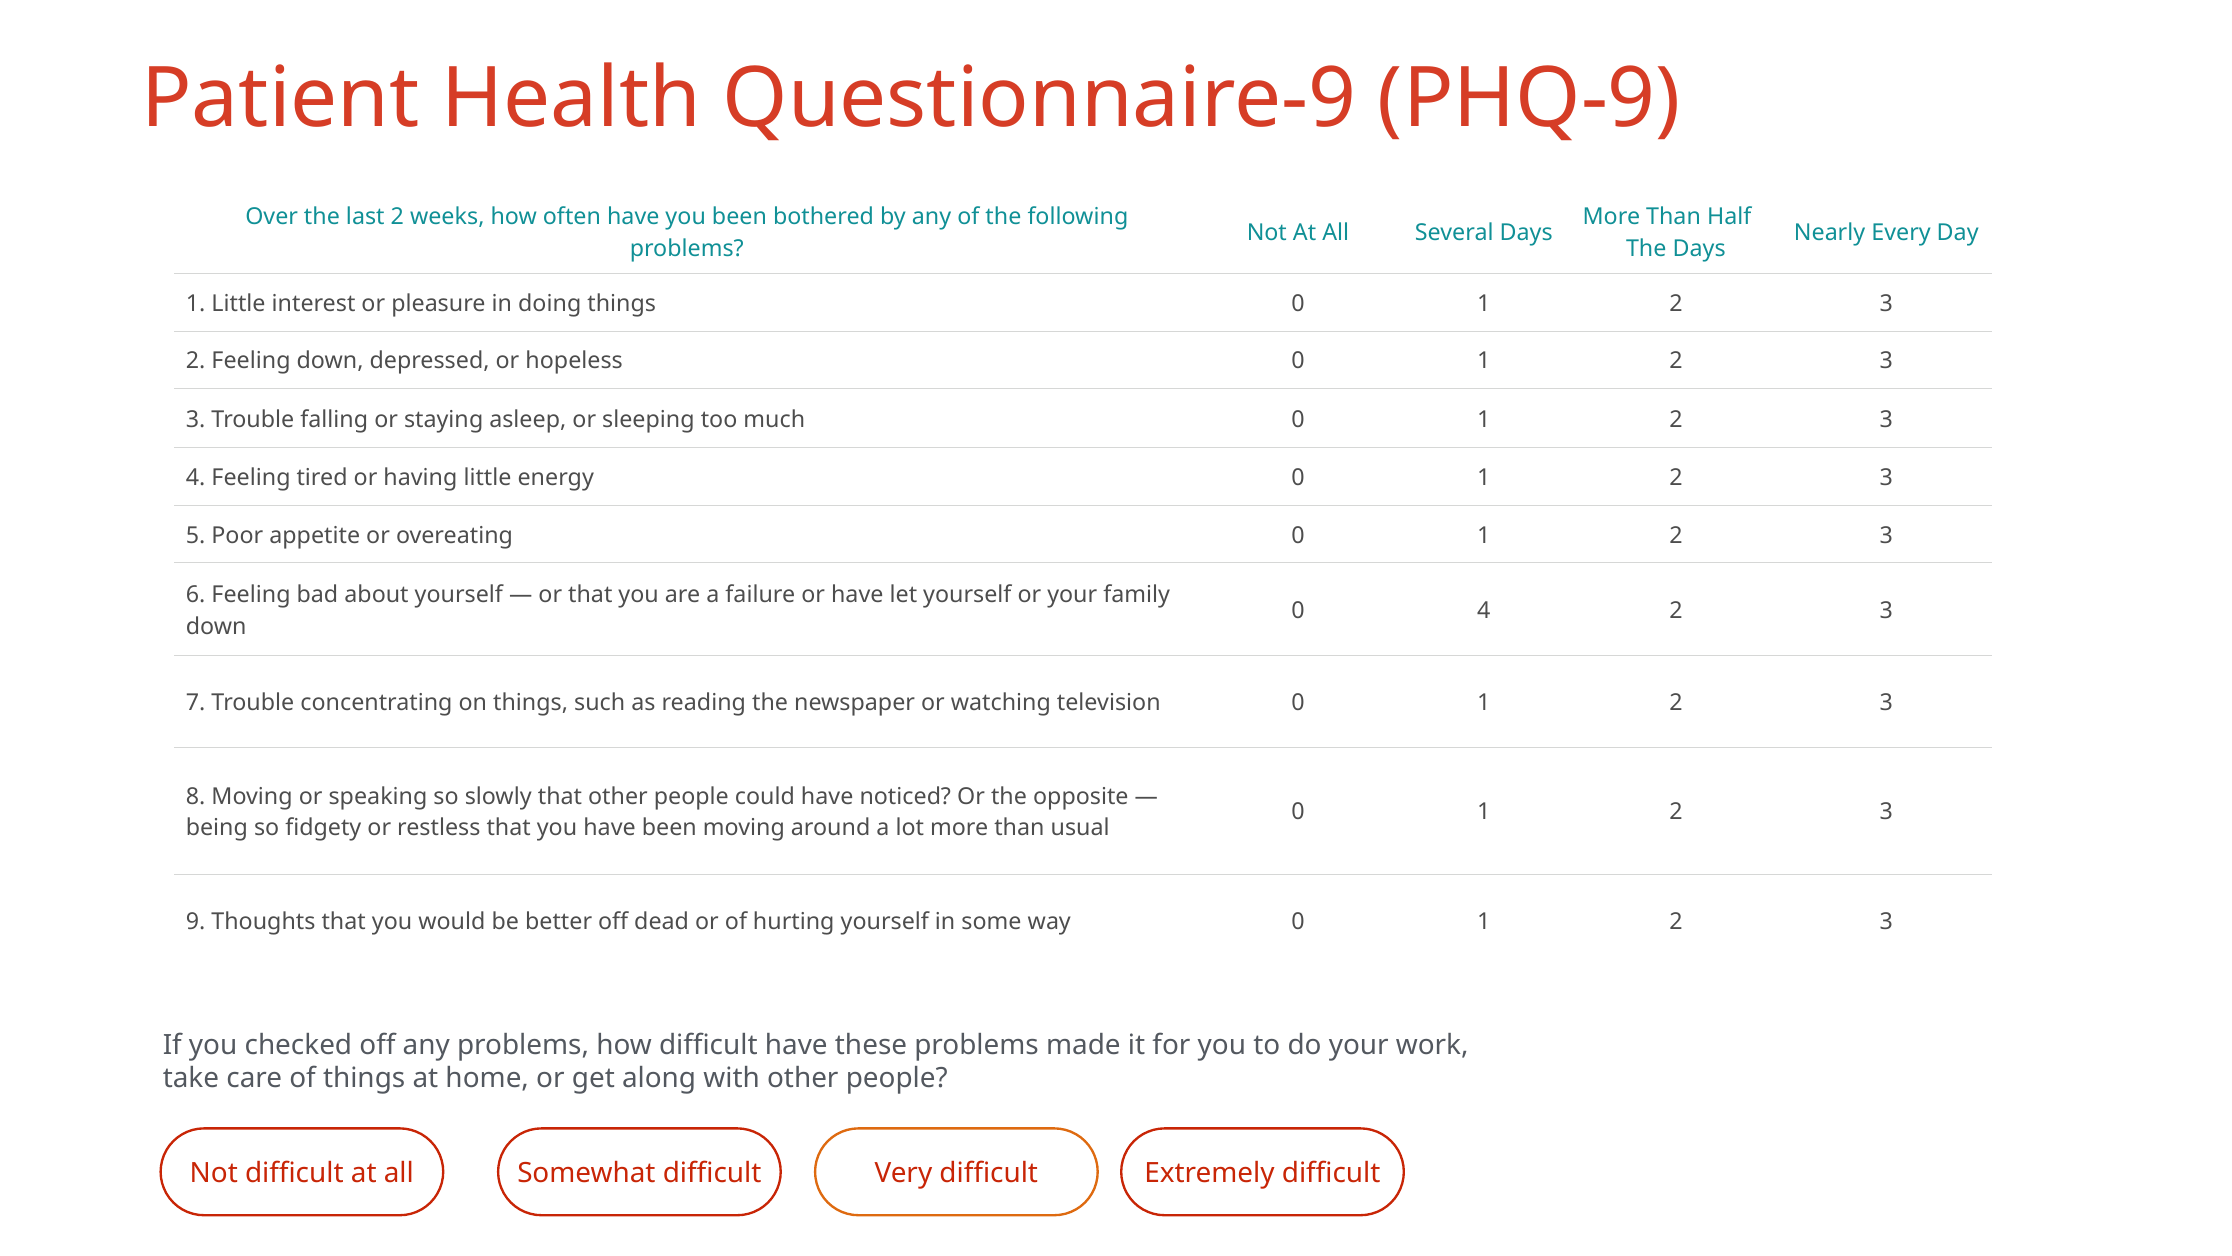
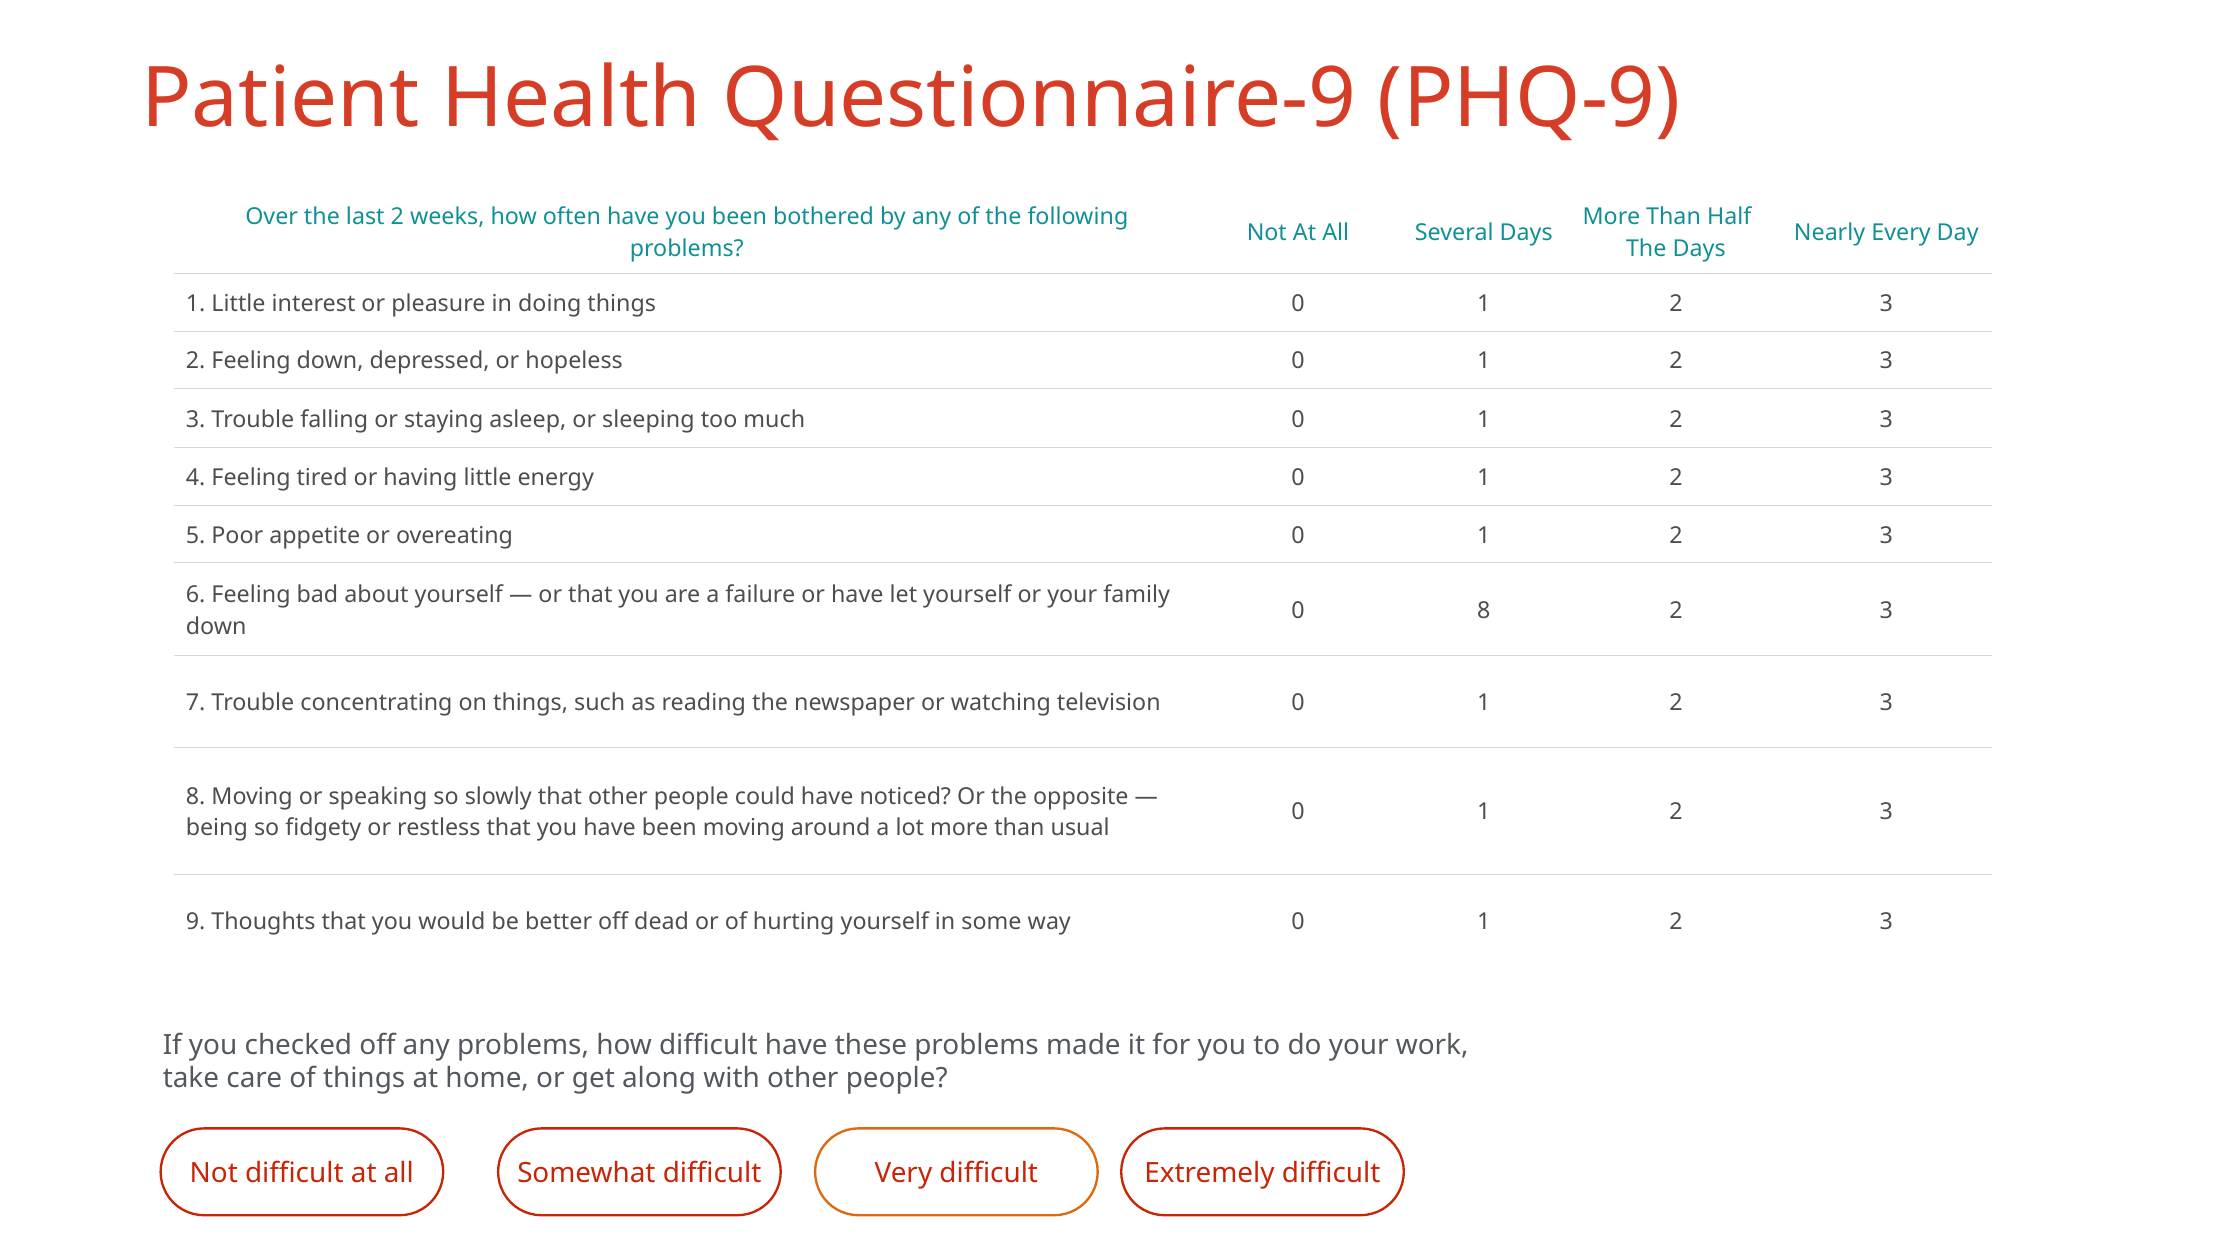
0 4: 4 -> 8 (1484, 610)
